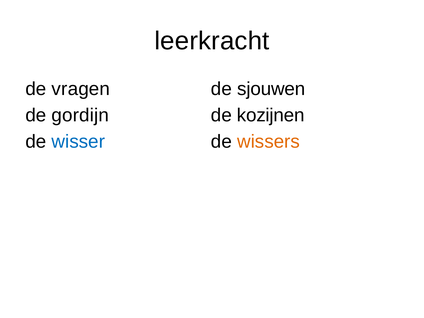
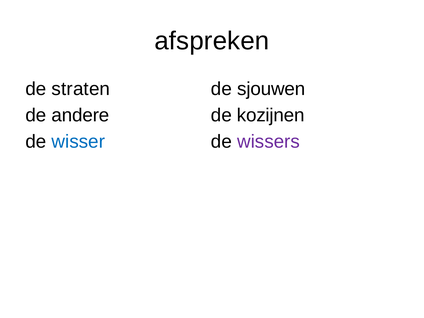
leerkracht: leerkracht -> afspreken (212, 41)
vragen: vragen -> straten (81, 89)
gordijn: gordijn -> andere (81, 115)
wissers colour: orange -> purple (269, 142)
